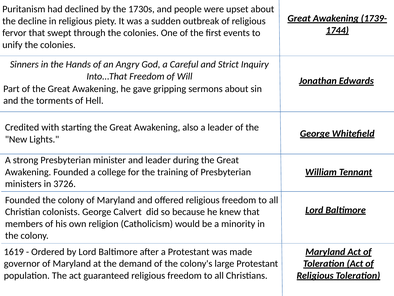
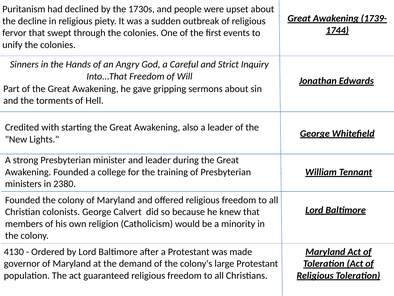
3726: 3726 -> 2380 (65, 184)
1619: 1619 -> 4130 (14, 251)
